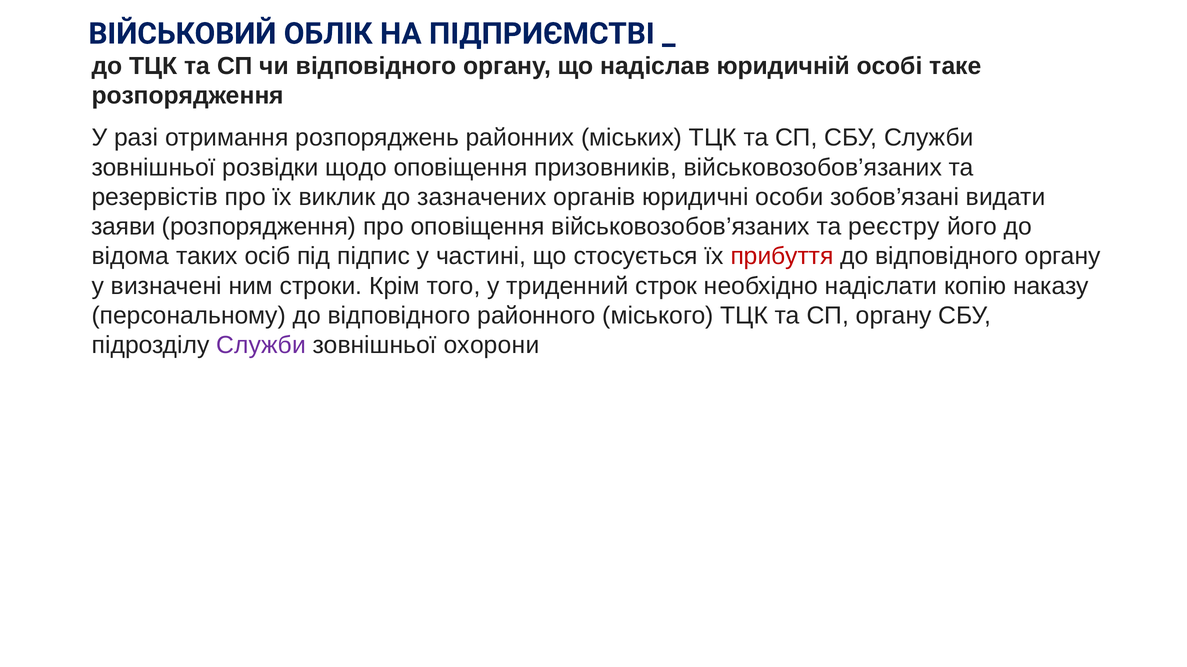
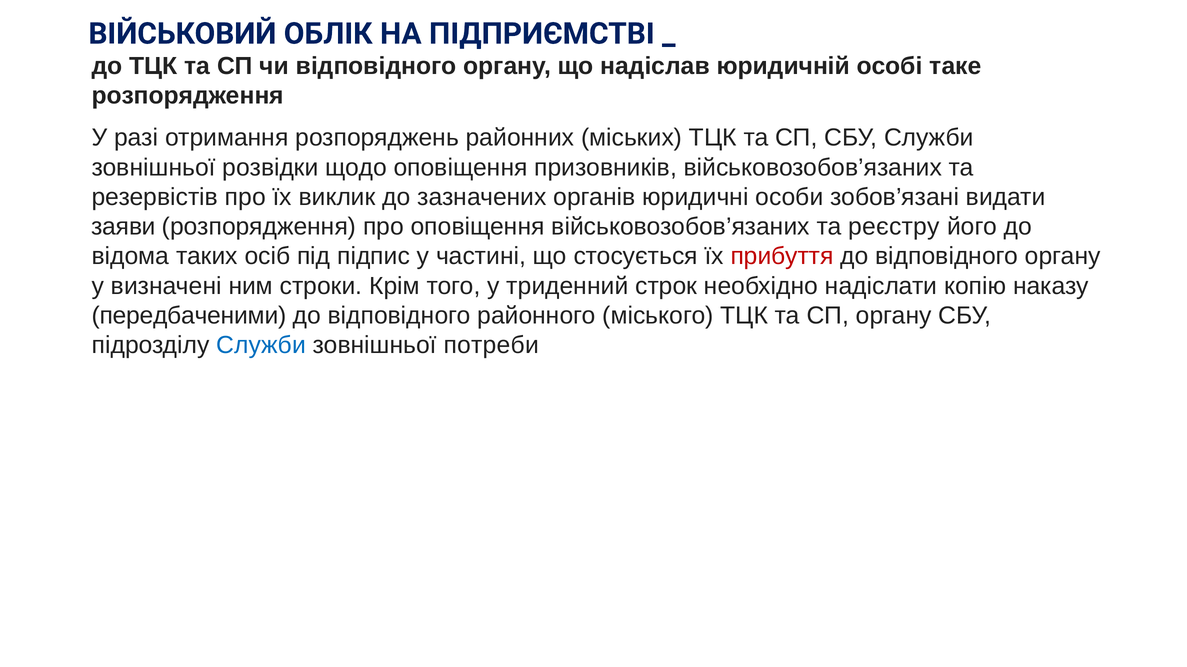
персональному: персональному -> передбаченими (189, 316)
Служби colour: purple -> blue (261, 346)
охорони: охорони -> потреби (491, 346)
